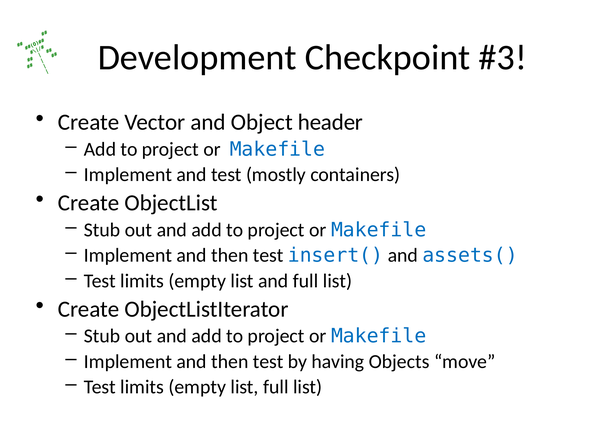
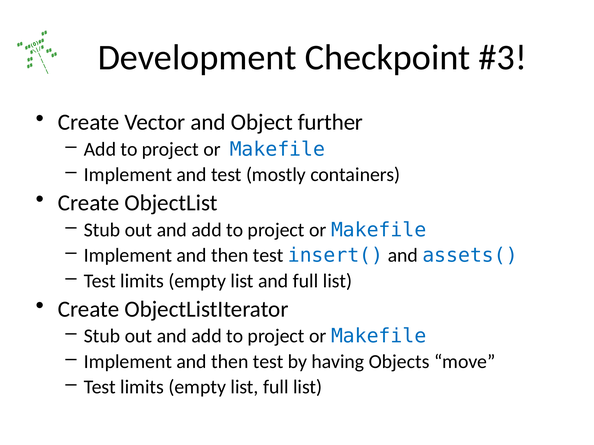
header: header -> further (330, 122)
